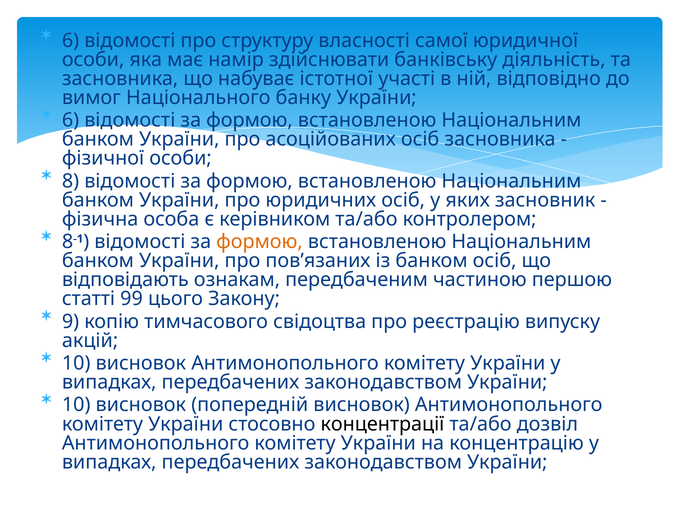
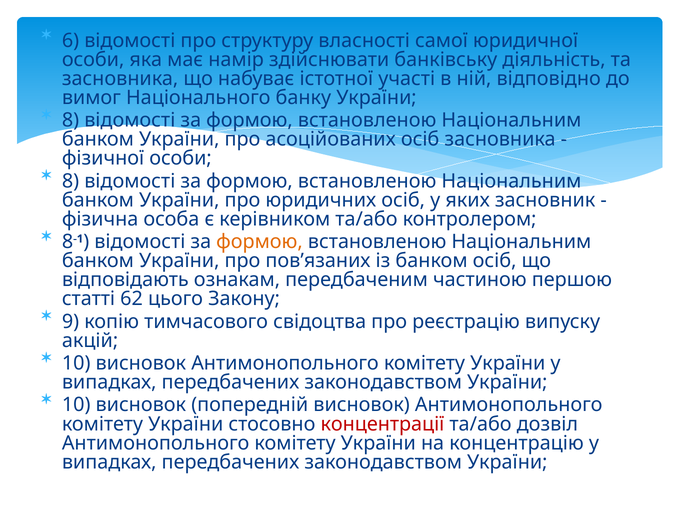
6: 6 -> 8 (71, 120)
99: 99 -> 62 (132, 298)
концентрації colour: black -> red (382, 423)
